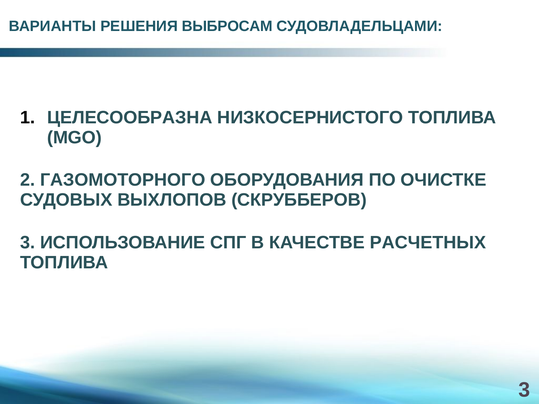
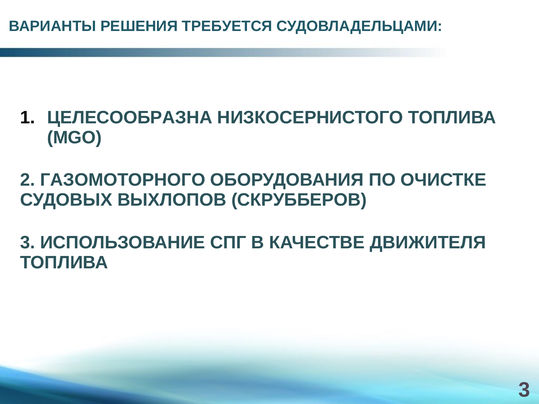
ВЫБРОСАМ: ВЫБРОСАМ -> ТРЕБУЕТСЯ (227, 26)
РАСЧЕТНЫХ: РАСЧЕТНЫХ -> ДВИЖИТЕЛЯ (428, 243)
